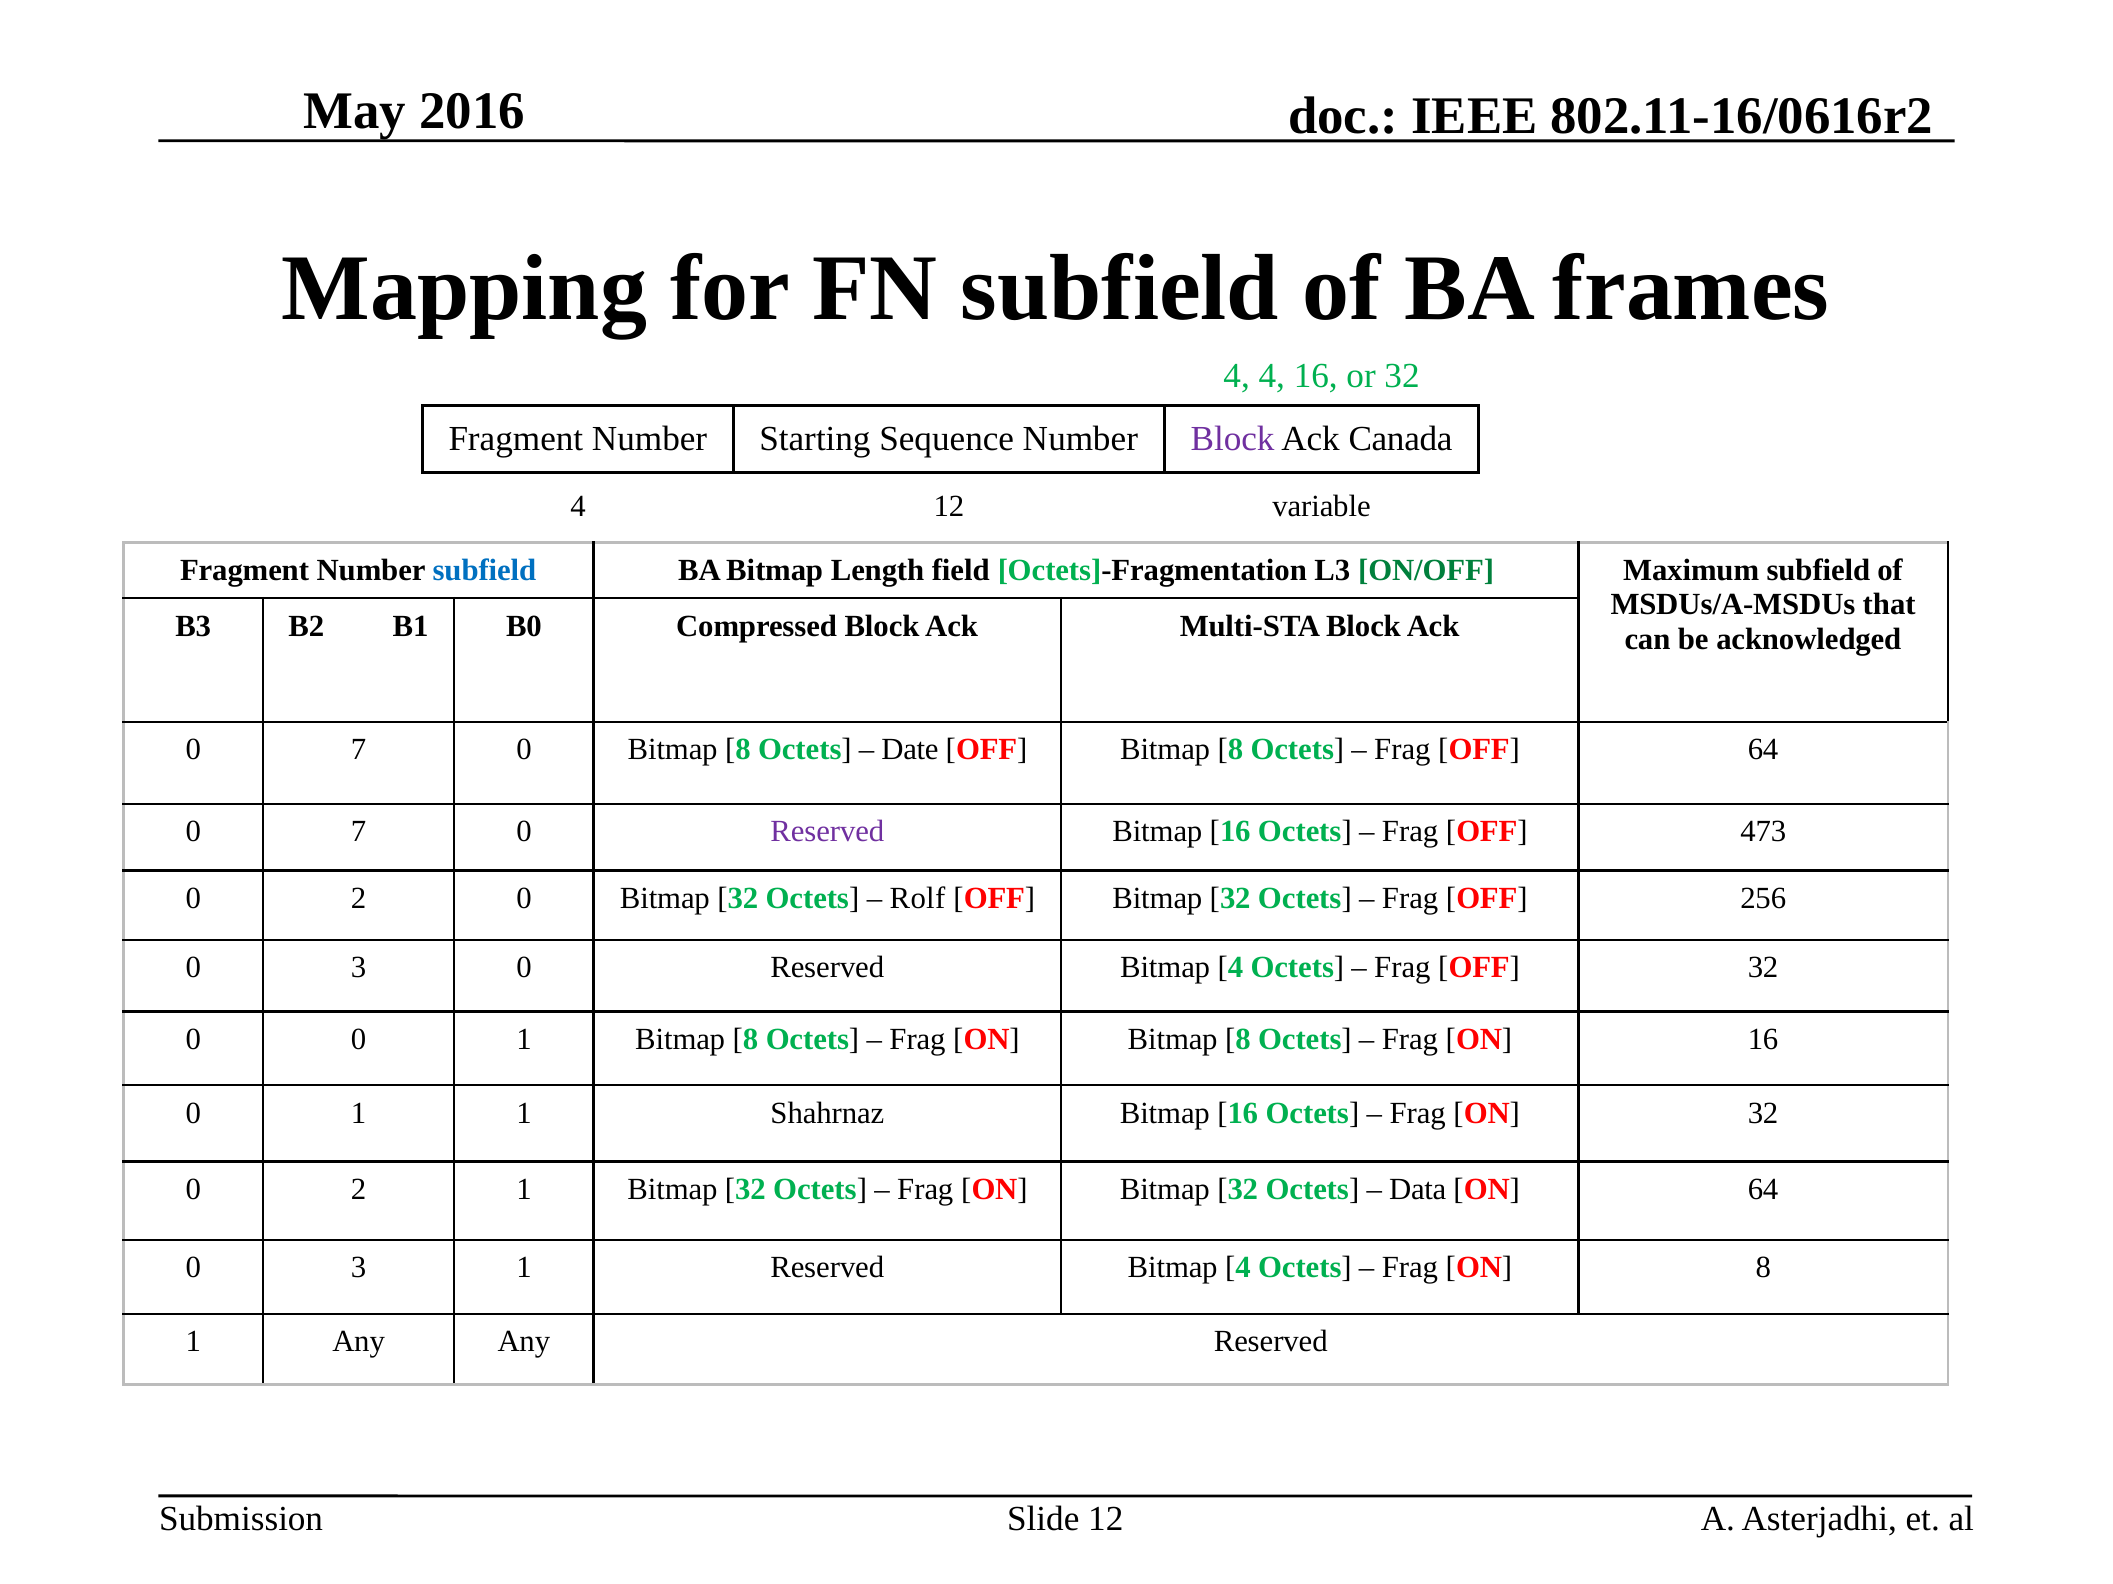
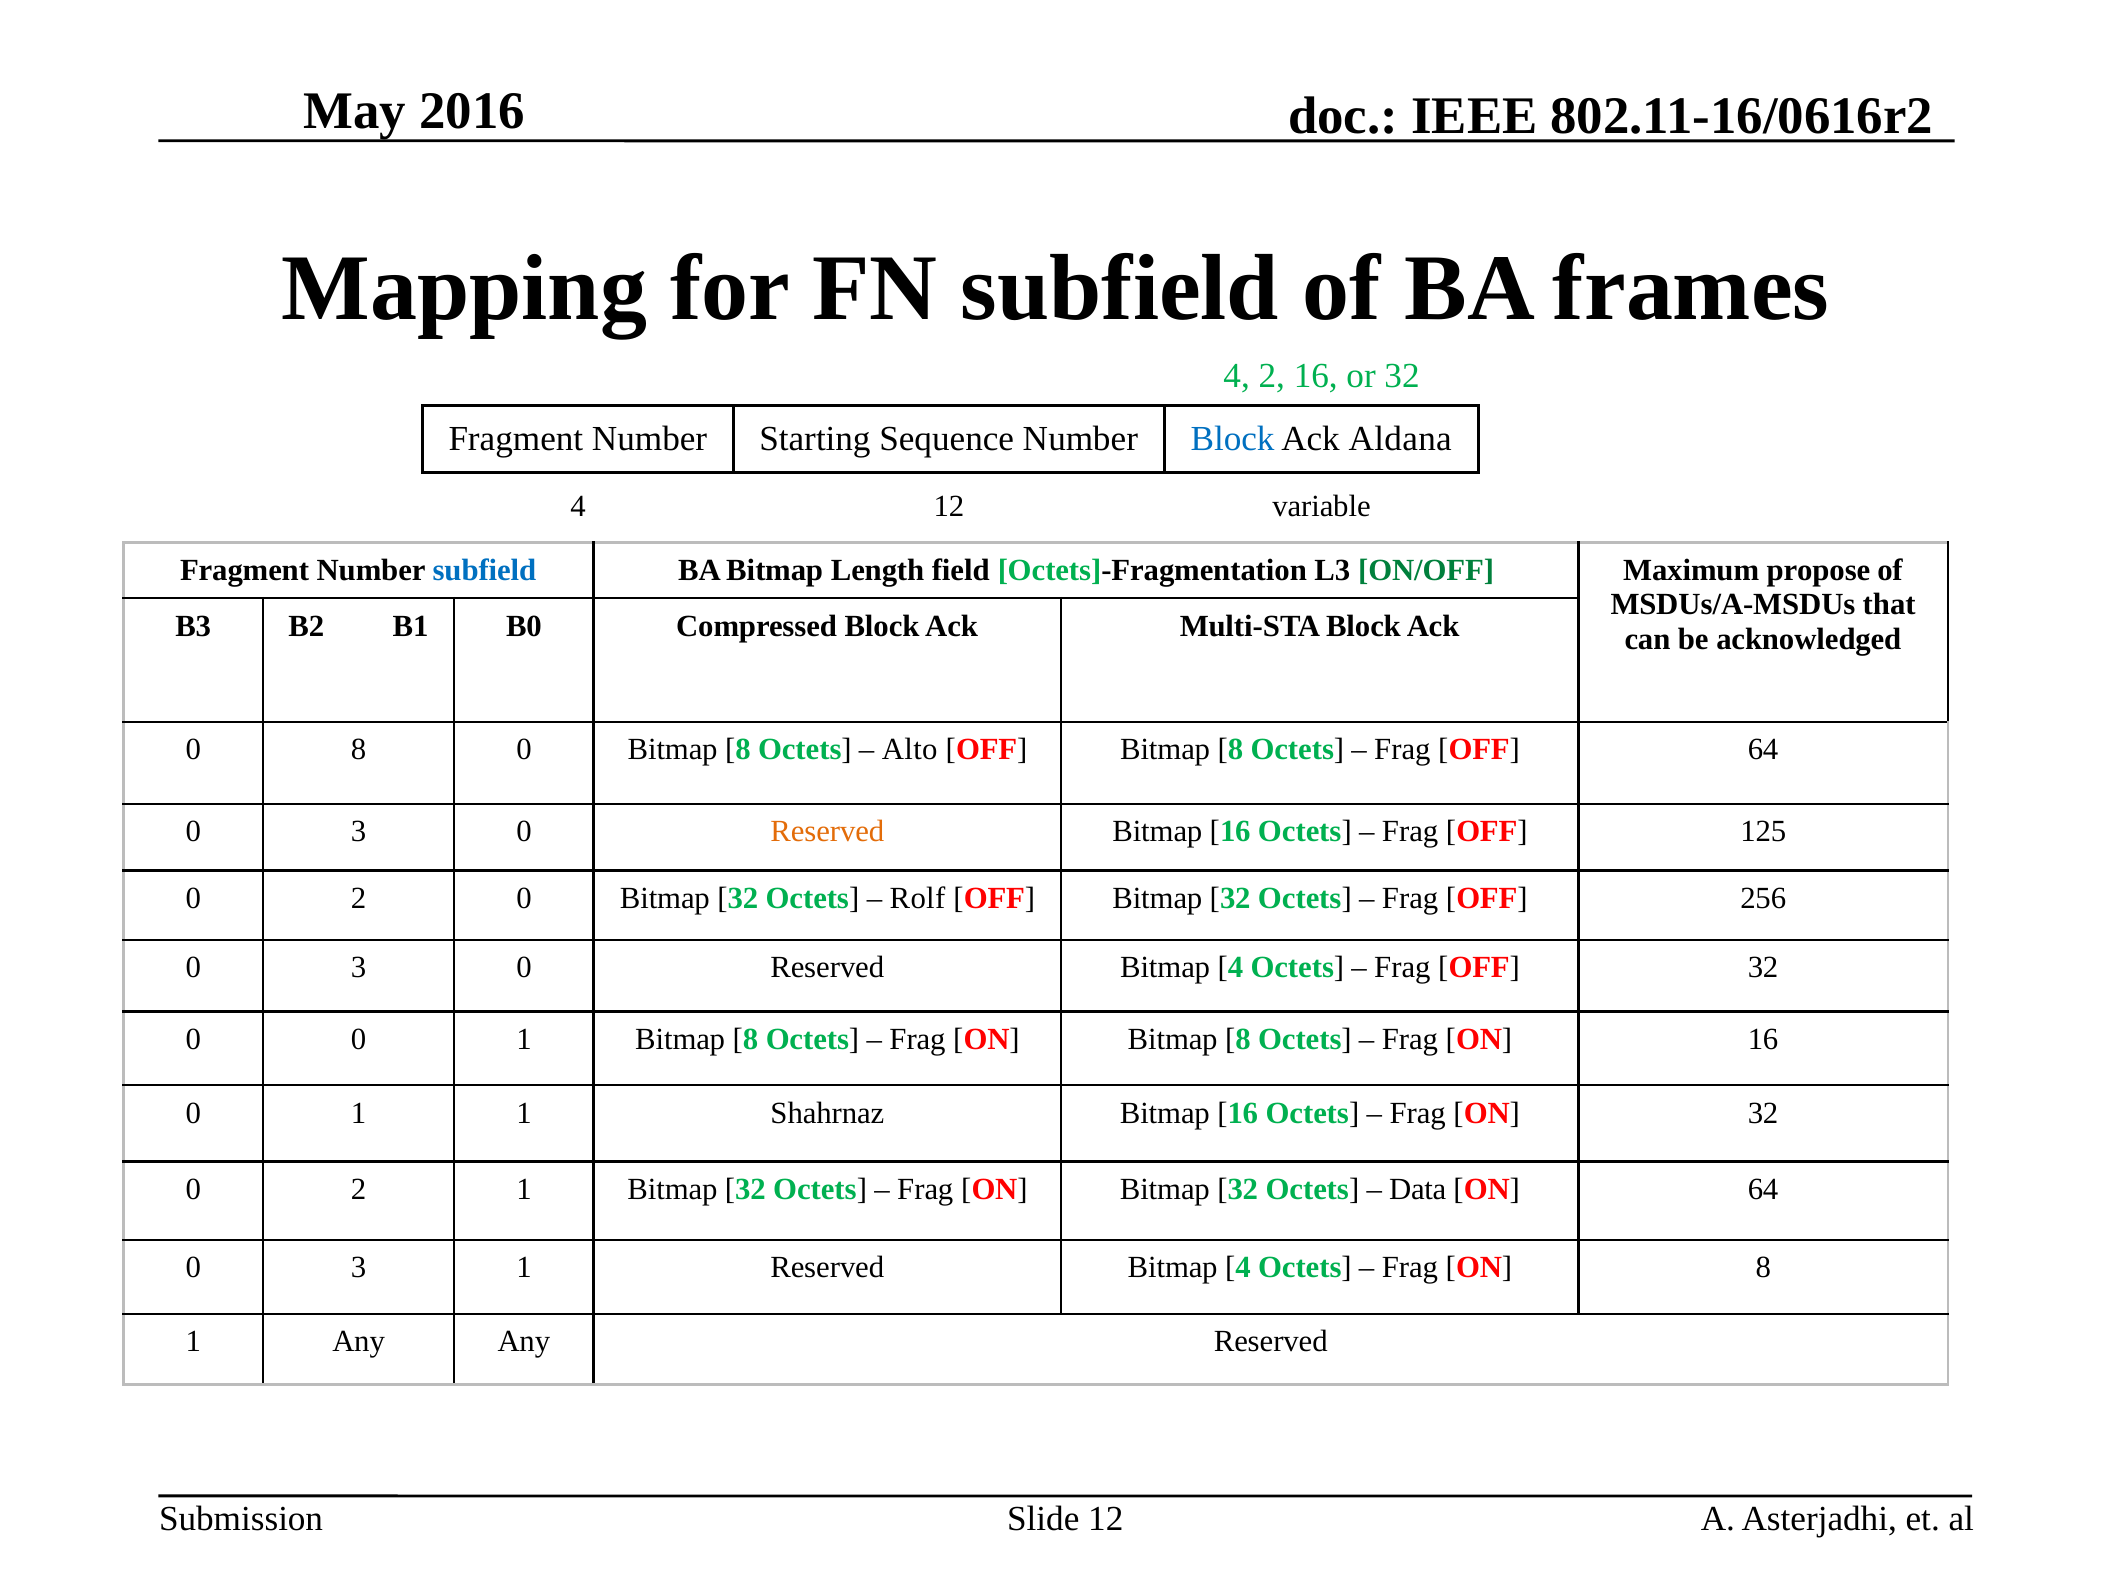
4 4: 4 -> 2 (1272, 376)
Block colour: purple -> blue (1233, 440)
Canada: Canada -> Aldana (1400, 440)
Maximum subfield: subfield -> propose (1818, 571)
7: 7 -> 8 (359, 750)
Date: Date -> Alto (910, 750)
7: 7 -> 3 (359, 832)
Reserved colour: purple -> orange (827, 832)
473: 473 -> 125 (1763, 832)
